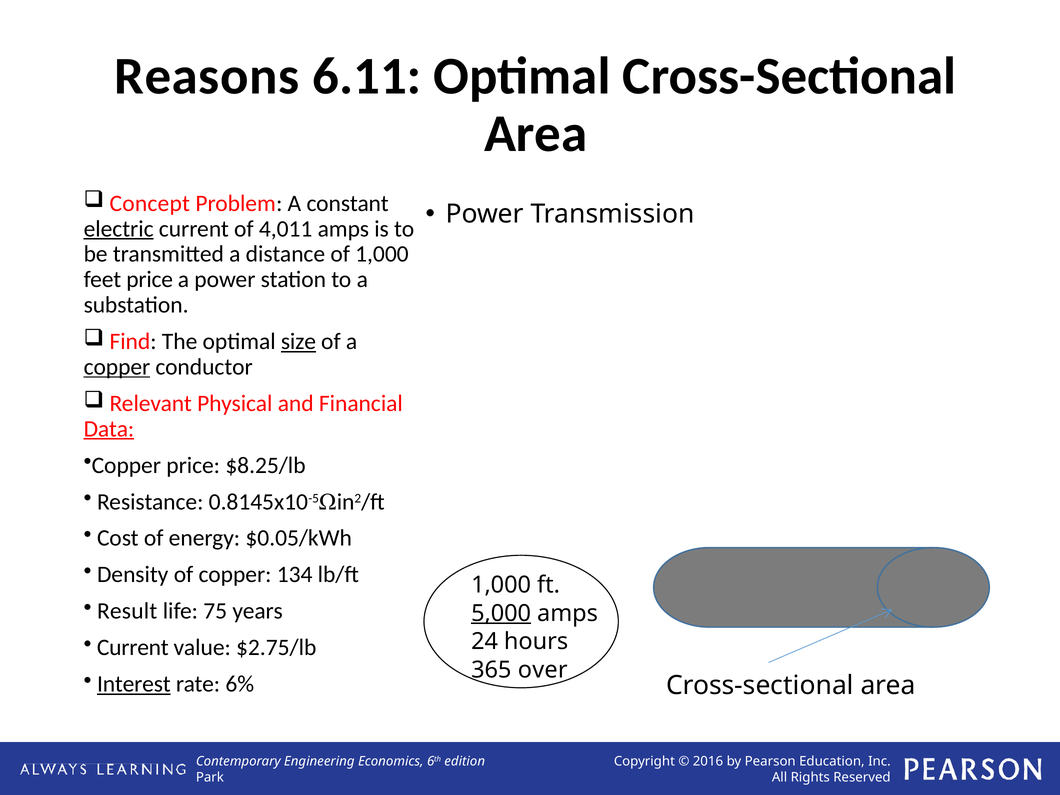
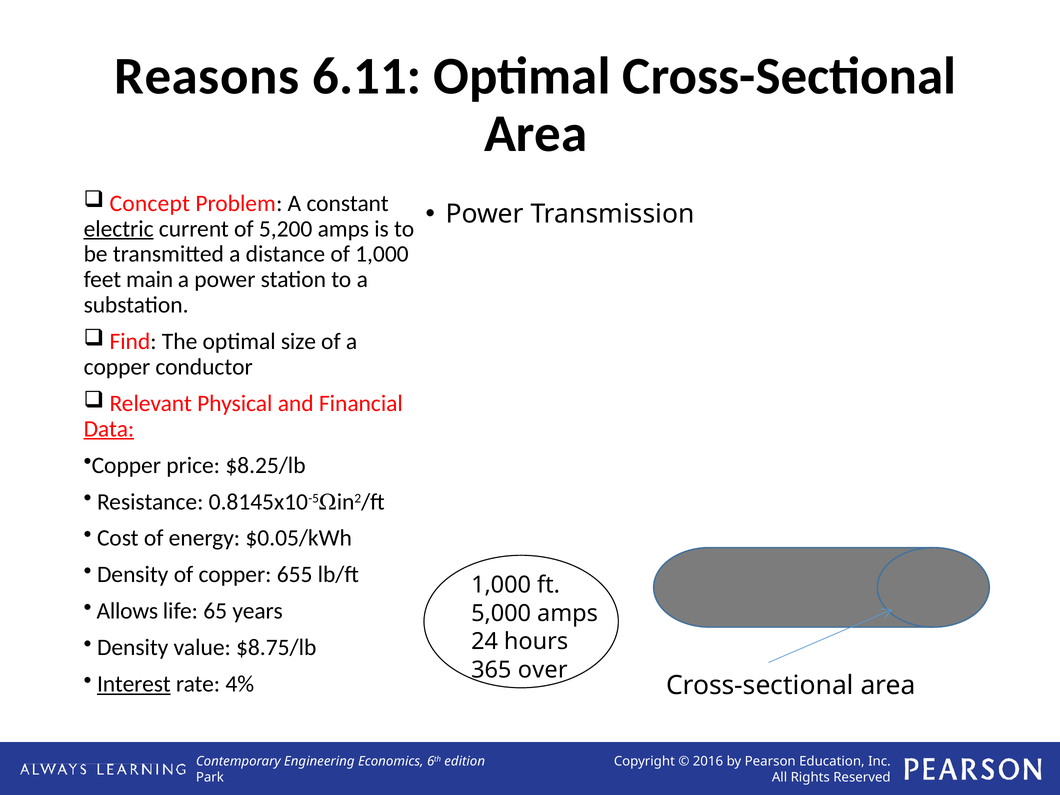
4,011: 4,011 -> 5,200 (286, 229)
feet price: price -> main (150, 280)
size underline: present -> none (298, 341)
copper underline: present -> none (117, 367)
134: 134 -> 655 (295, 575)
Result: Result -> Allows (127, 611)
75: 75 -> 65 (215, 611)
5,000 underline: present -> none (501, 613)
Current: Current -> Density (133, 648)
$2.75/lb: $2.75/lb -> $8.75/lb (276, 648)
6%: 6% -> 4% (240, 684)
